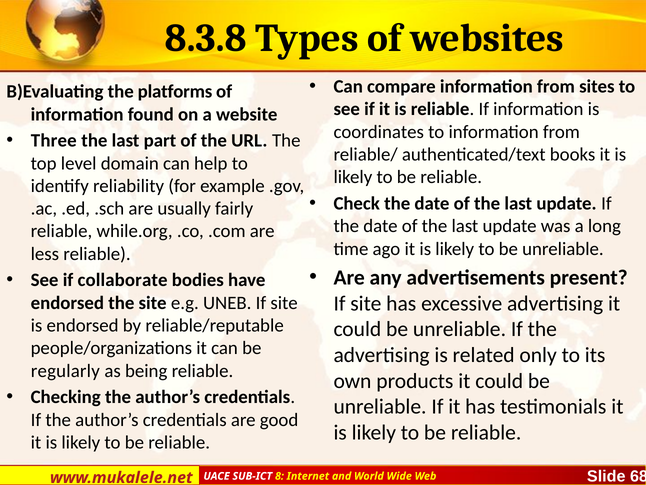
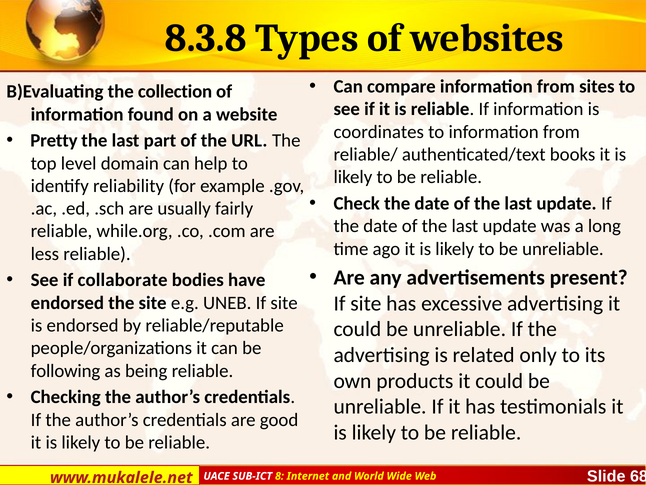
platforms: platforms -> collection (175, 92)
Three: Three -> Pretty (54, 141)
regularly: regularly -> following (65, 370)
